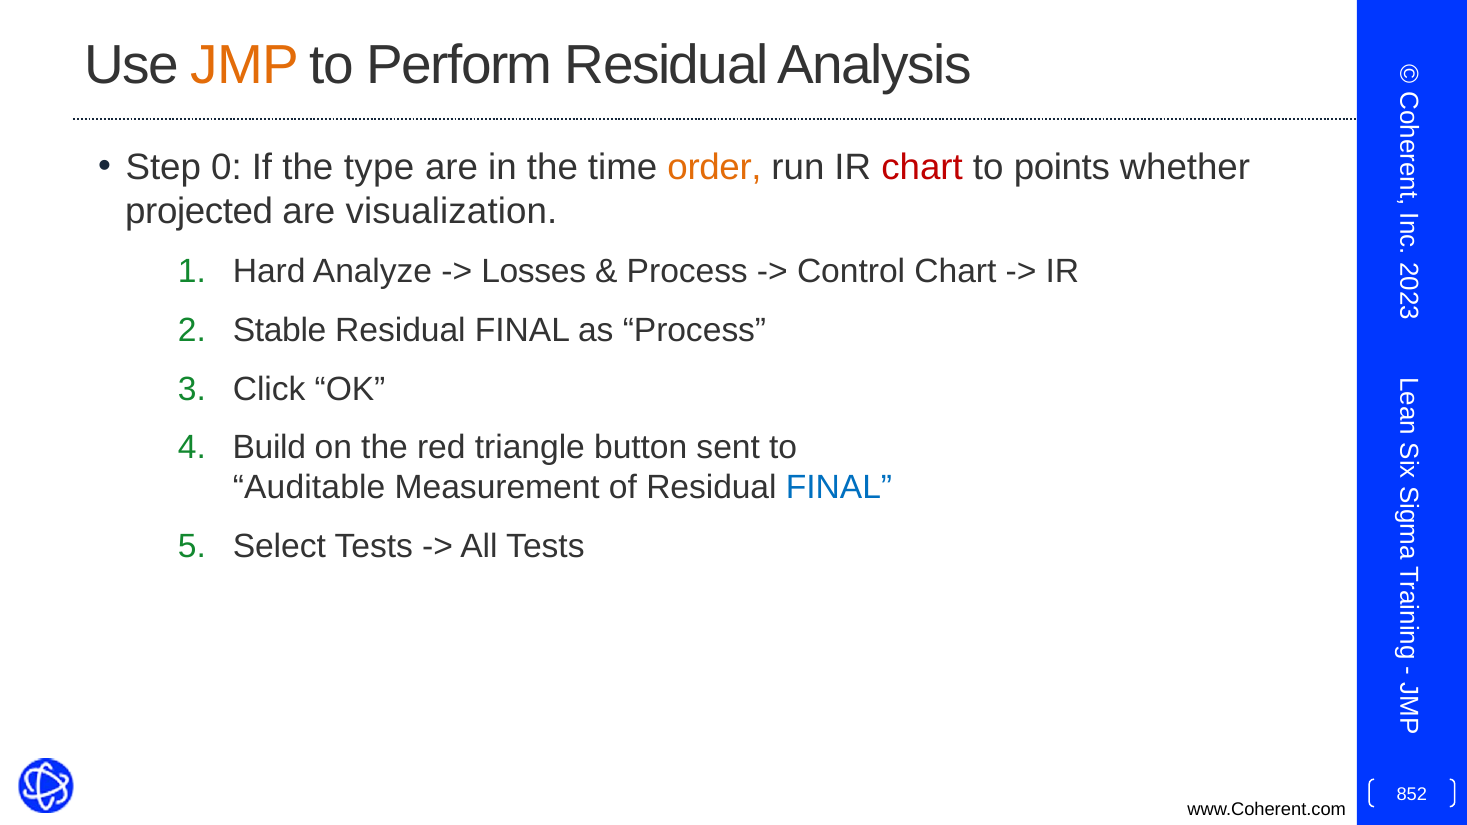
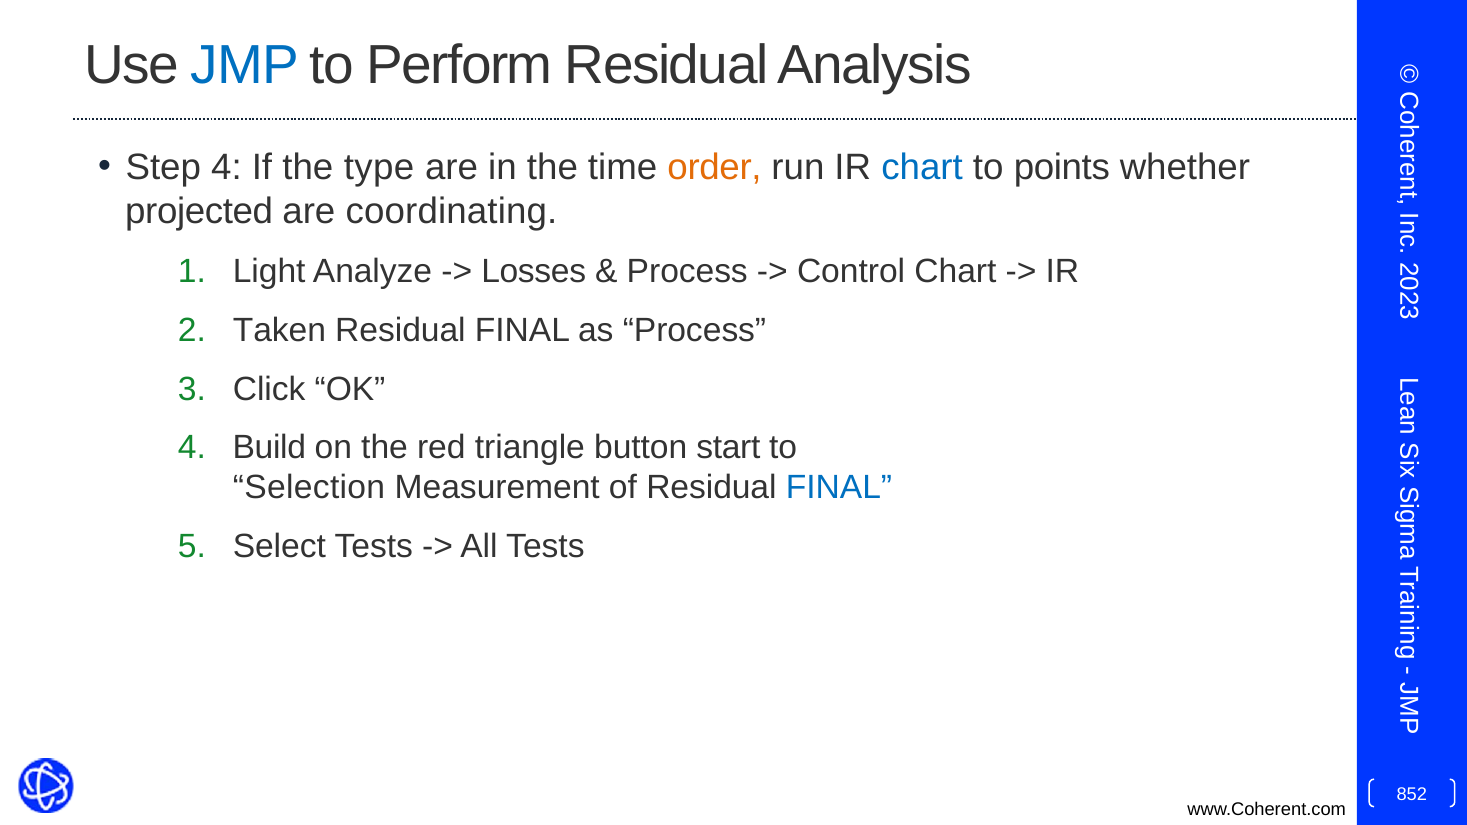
JMP colour: orange -> blue (245, 65)
Step 0: 0 -> 4 (226, 168)
chart colour: red -> blue (922, 168)
visualization: visualization -> coordinating (451, 212)
Hard: Hard -> Light (269, 272)
Stable: Stable -> Taken (279, 330)
sent: sent -> start (728, 448)
Auditable: Auditable -> Selection (309, 488)
